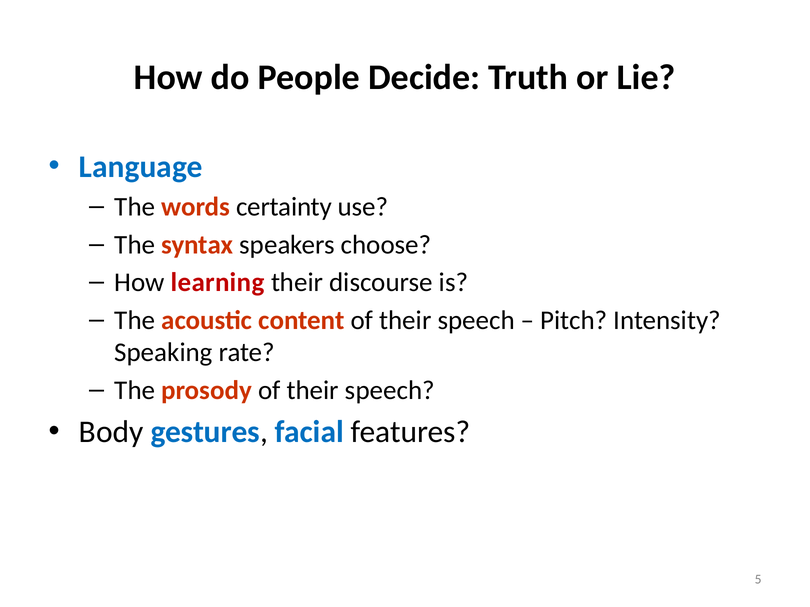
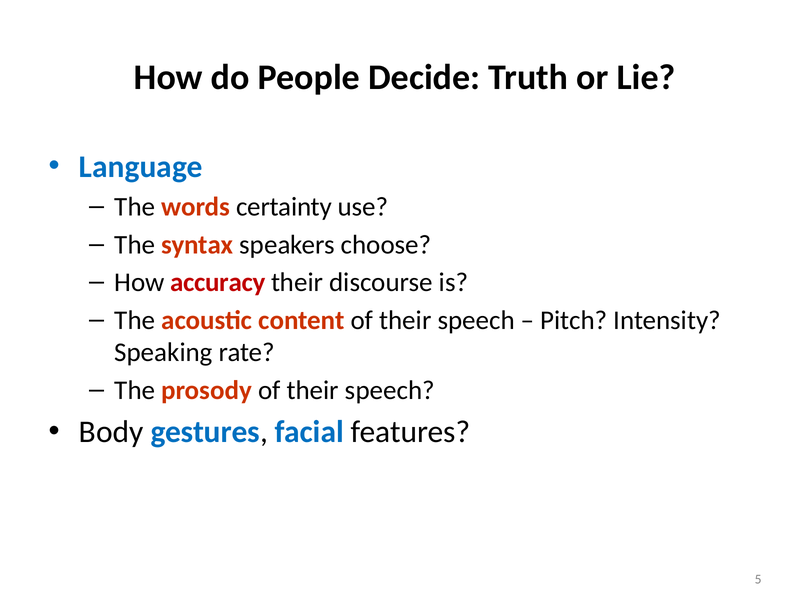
learning: learning -> accuracy (218, 283)
